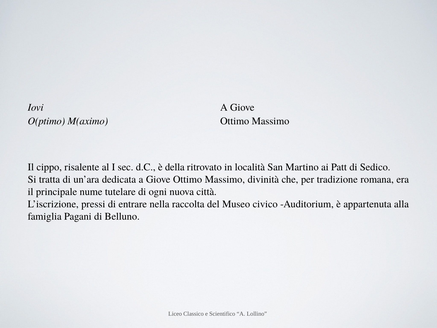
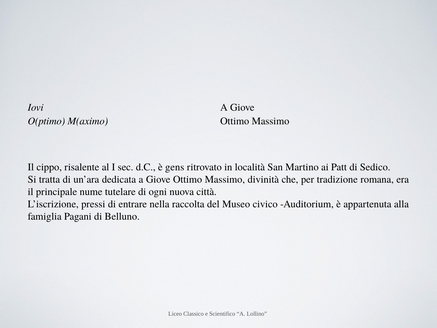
della: della -> gens (175, 167)
